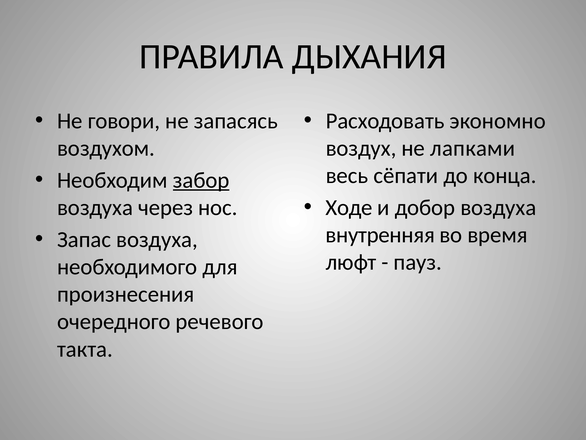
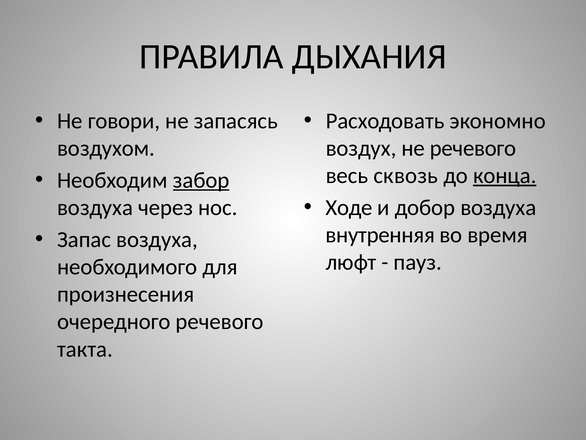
не лапками: лапками -> речевого (473, 148)
сёпати: сёпати -> сквозь (406, 175)
конца underline: none -> present (505, 175)
